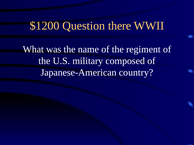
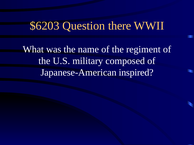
$1200: $1200 -> $6203 (45, 26)
country: country -> inspired (136, 73)
